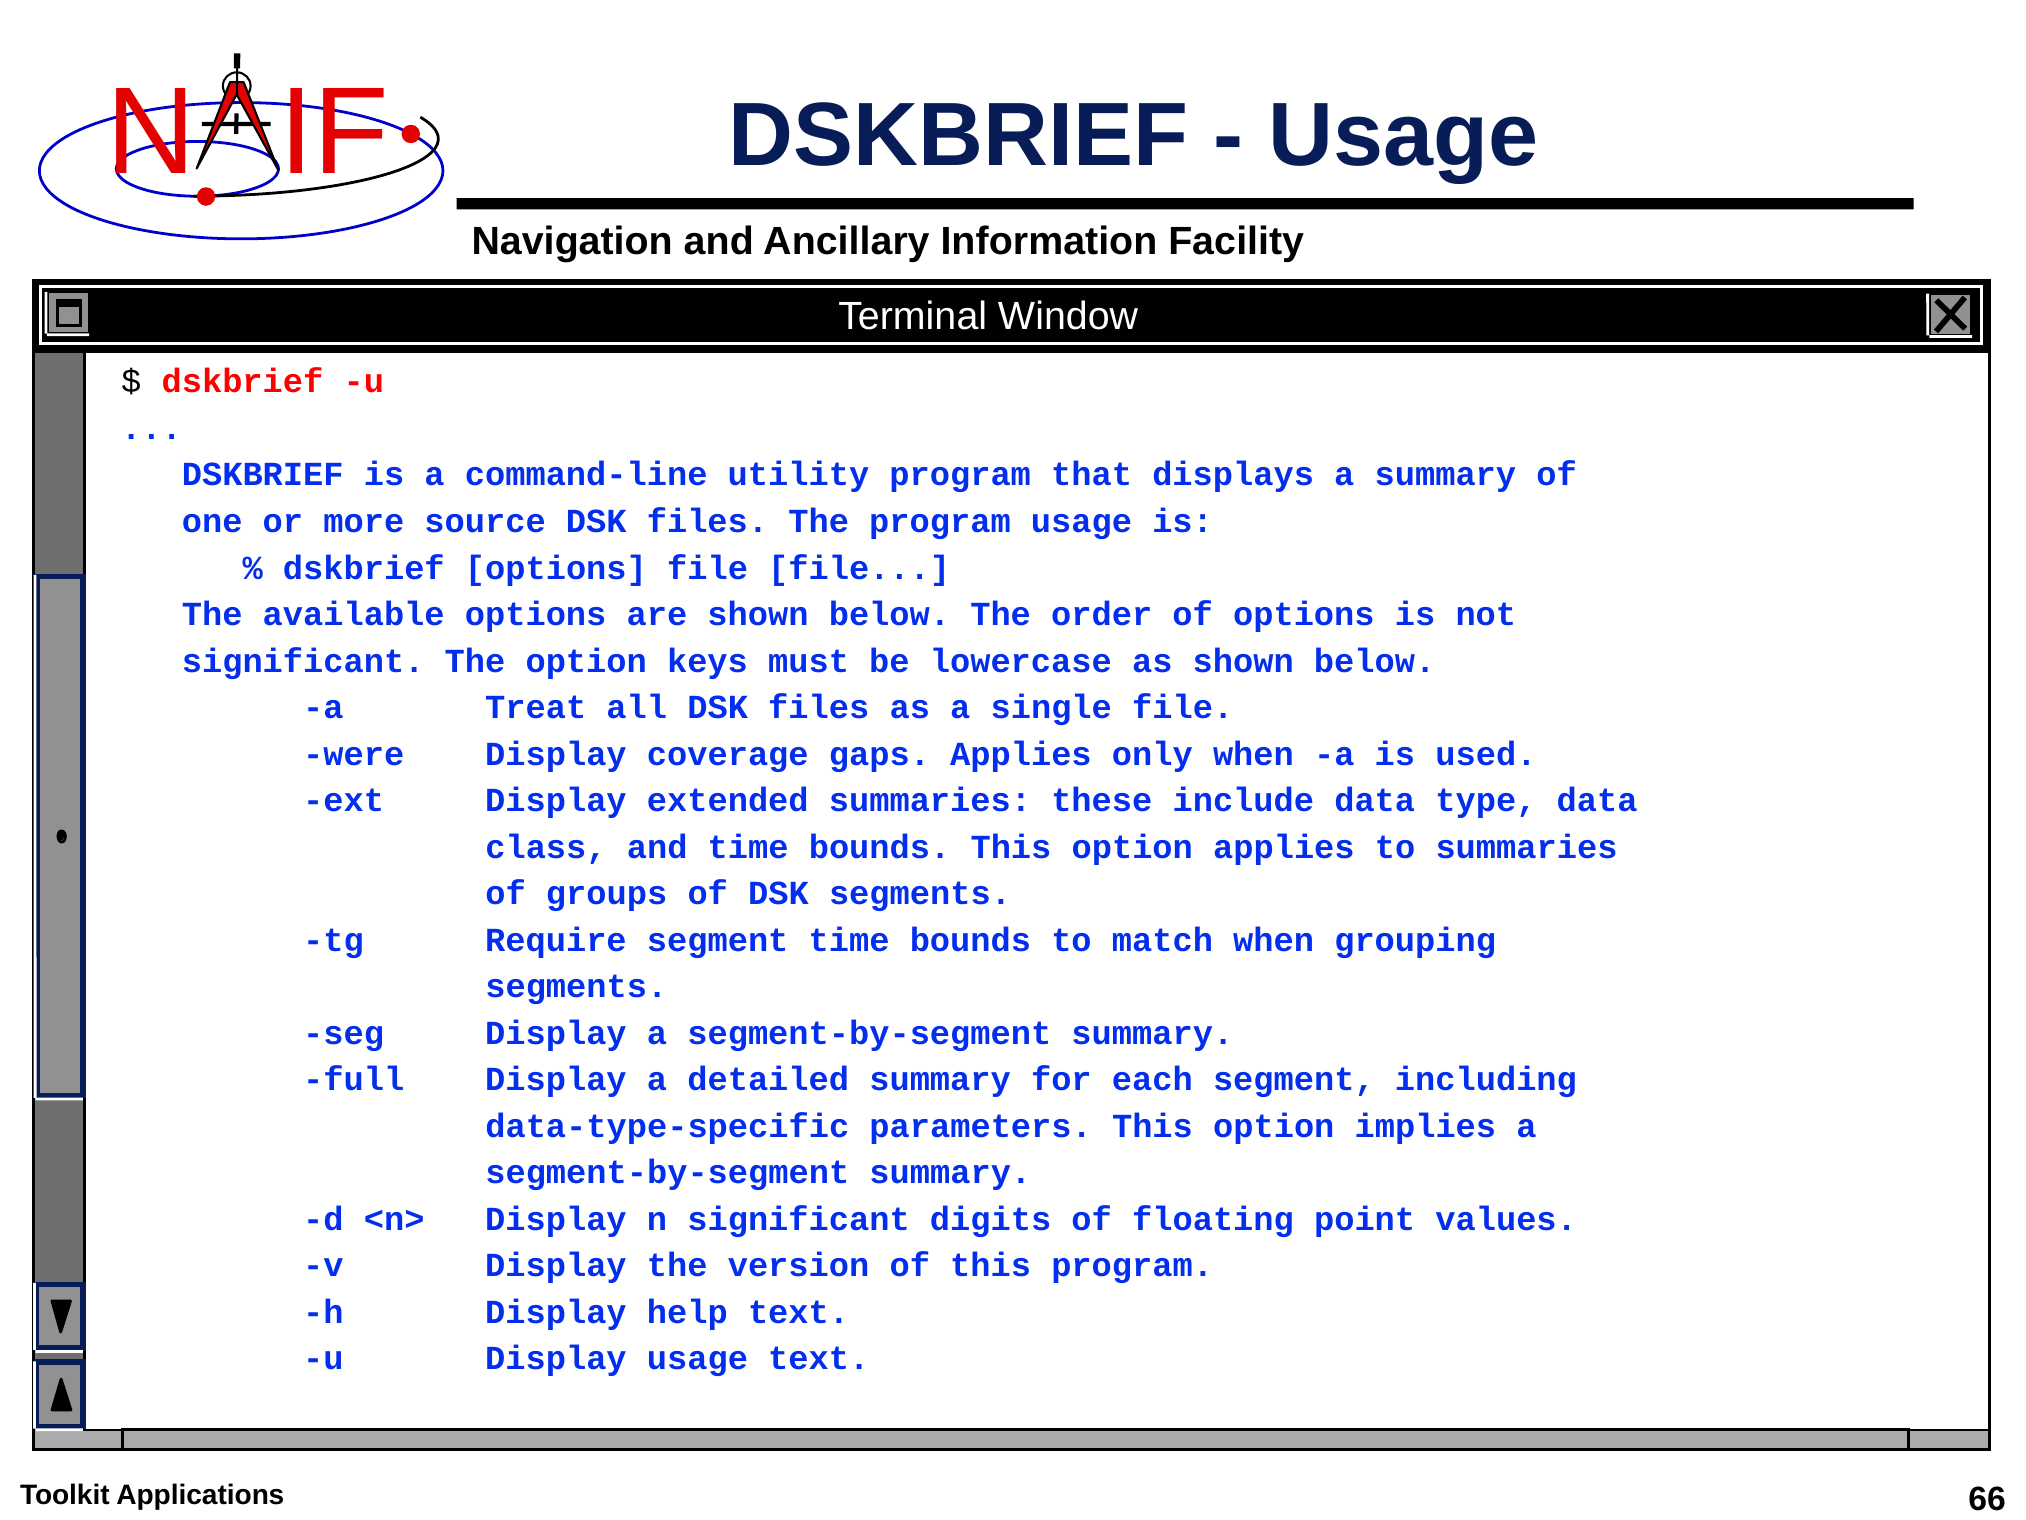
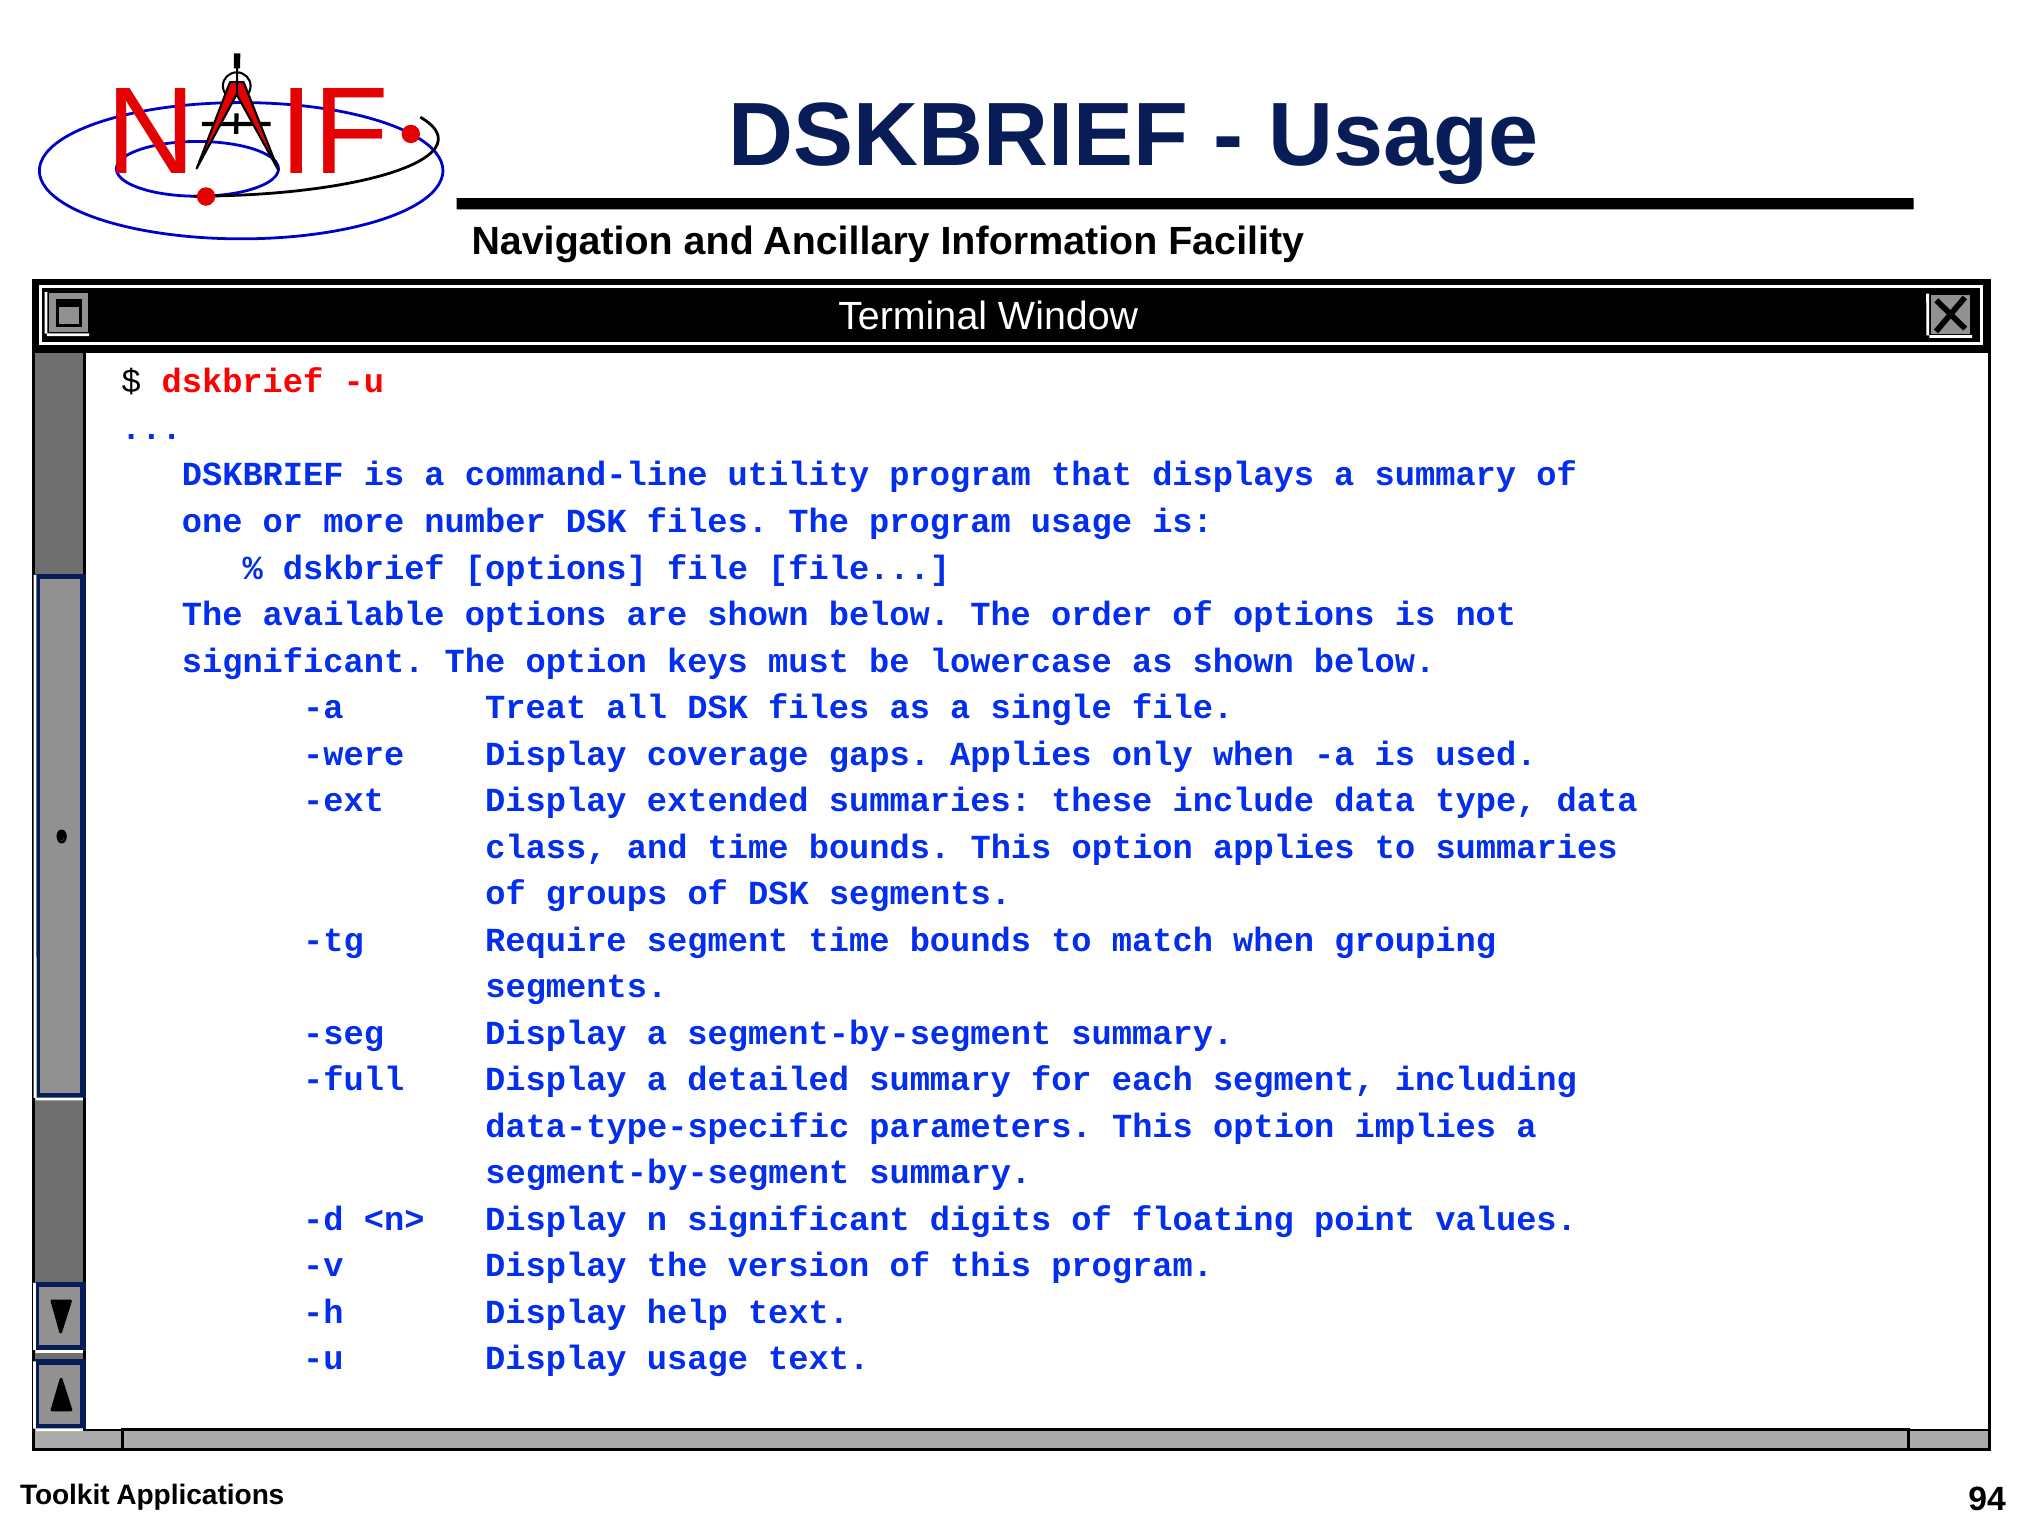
source: source -> number (485, 521)
66: 66 -> 94 (1987, 1500)
